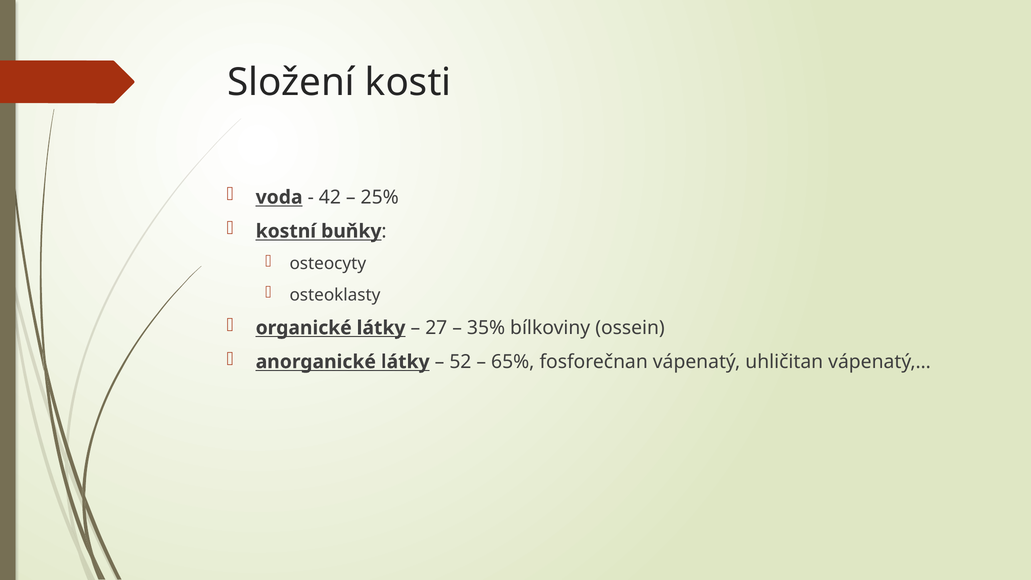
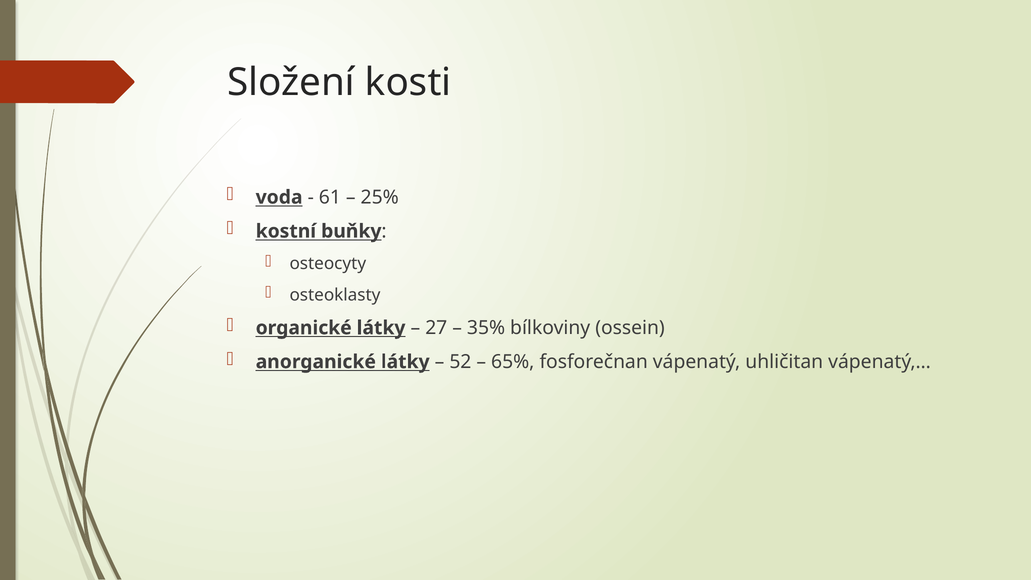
42: 42 -> 61 (330, 197)
